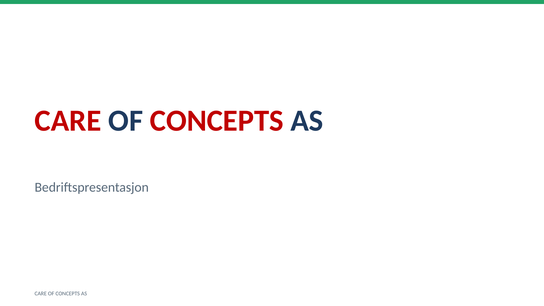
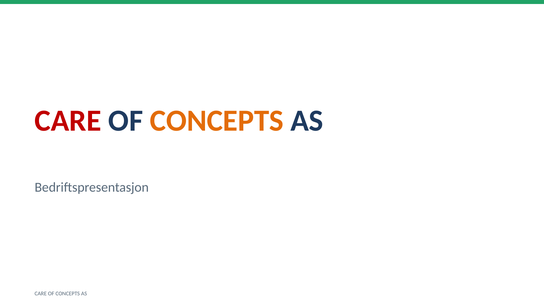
CONCEPTS colour: red -> orange (217, 121)
